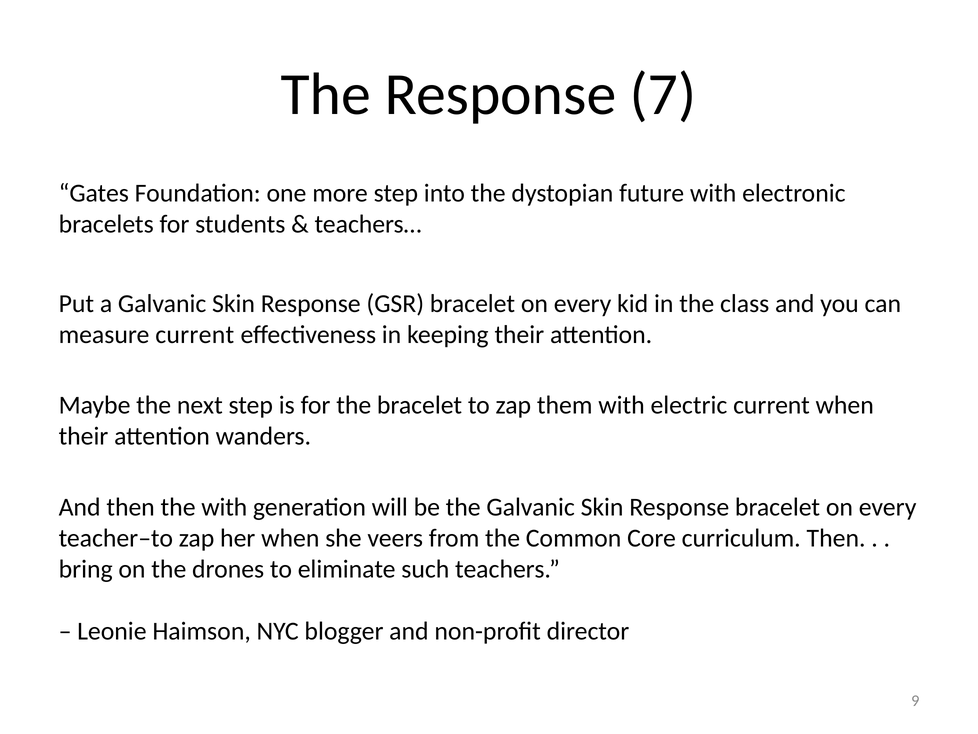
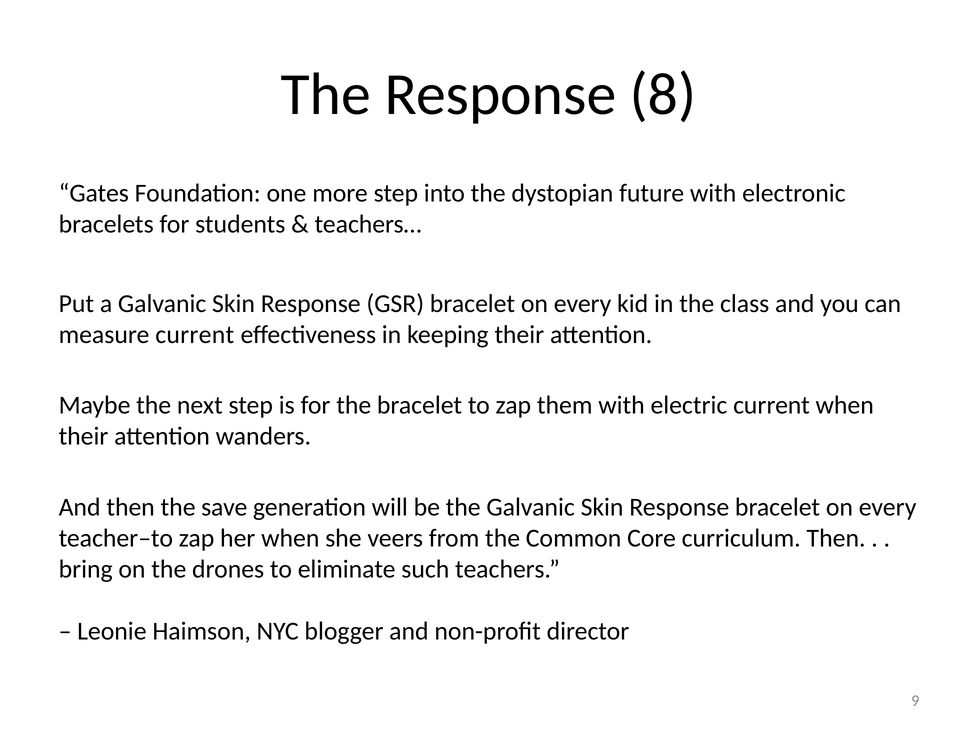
7: 7 -> 8 (663, 95)
the with: with -> save (224, 507)
